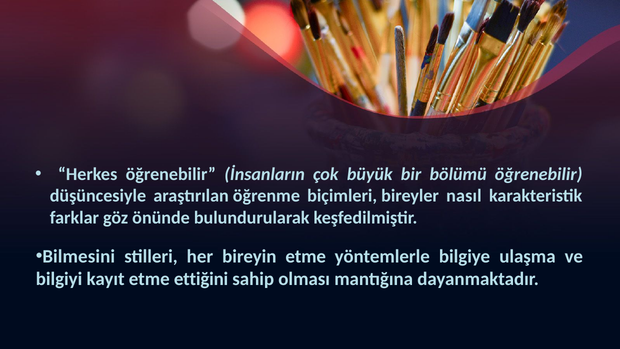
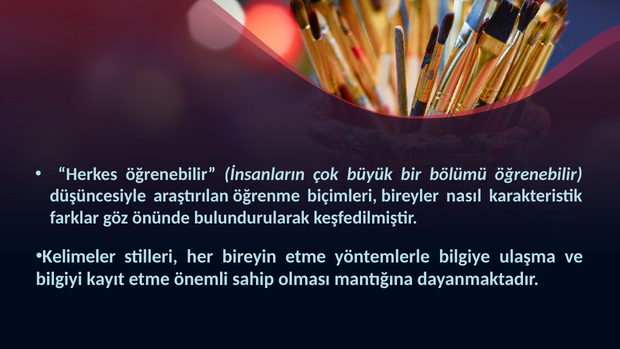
Bilmesini: Bilmesini -> Kelimeler (79, 256)
ettiğini: ettiğini -> önemli (201, 279)
